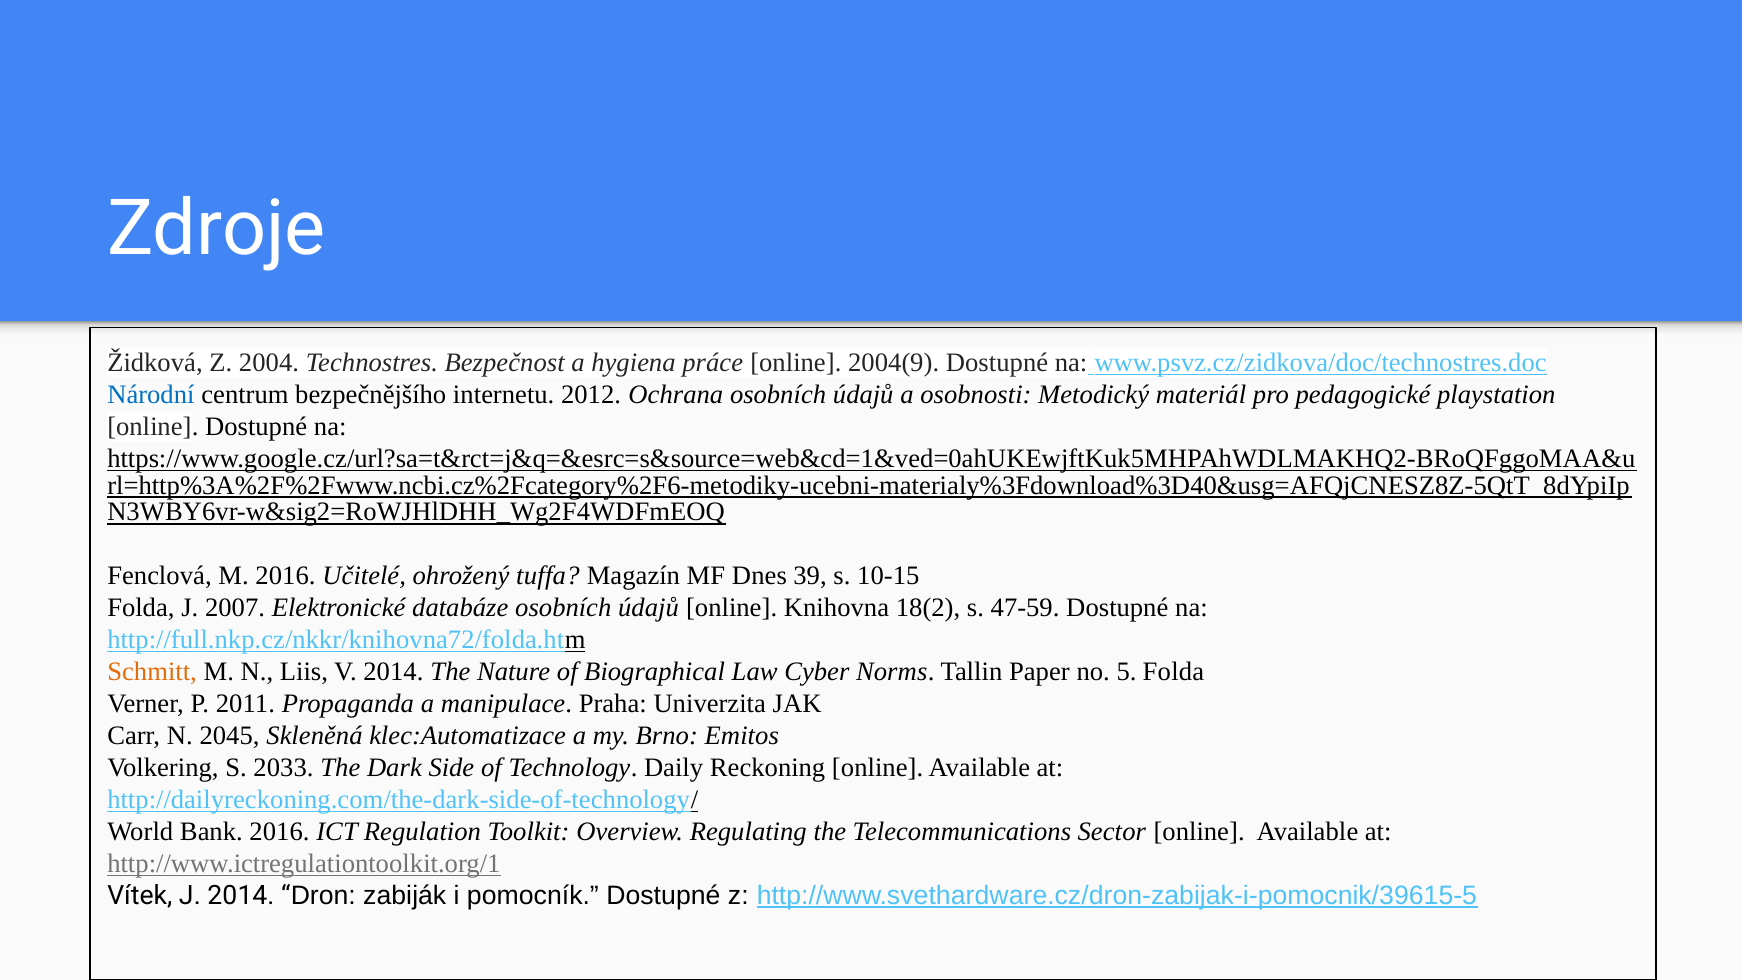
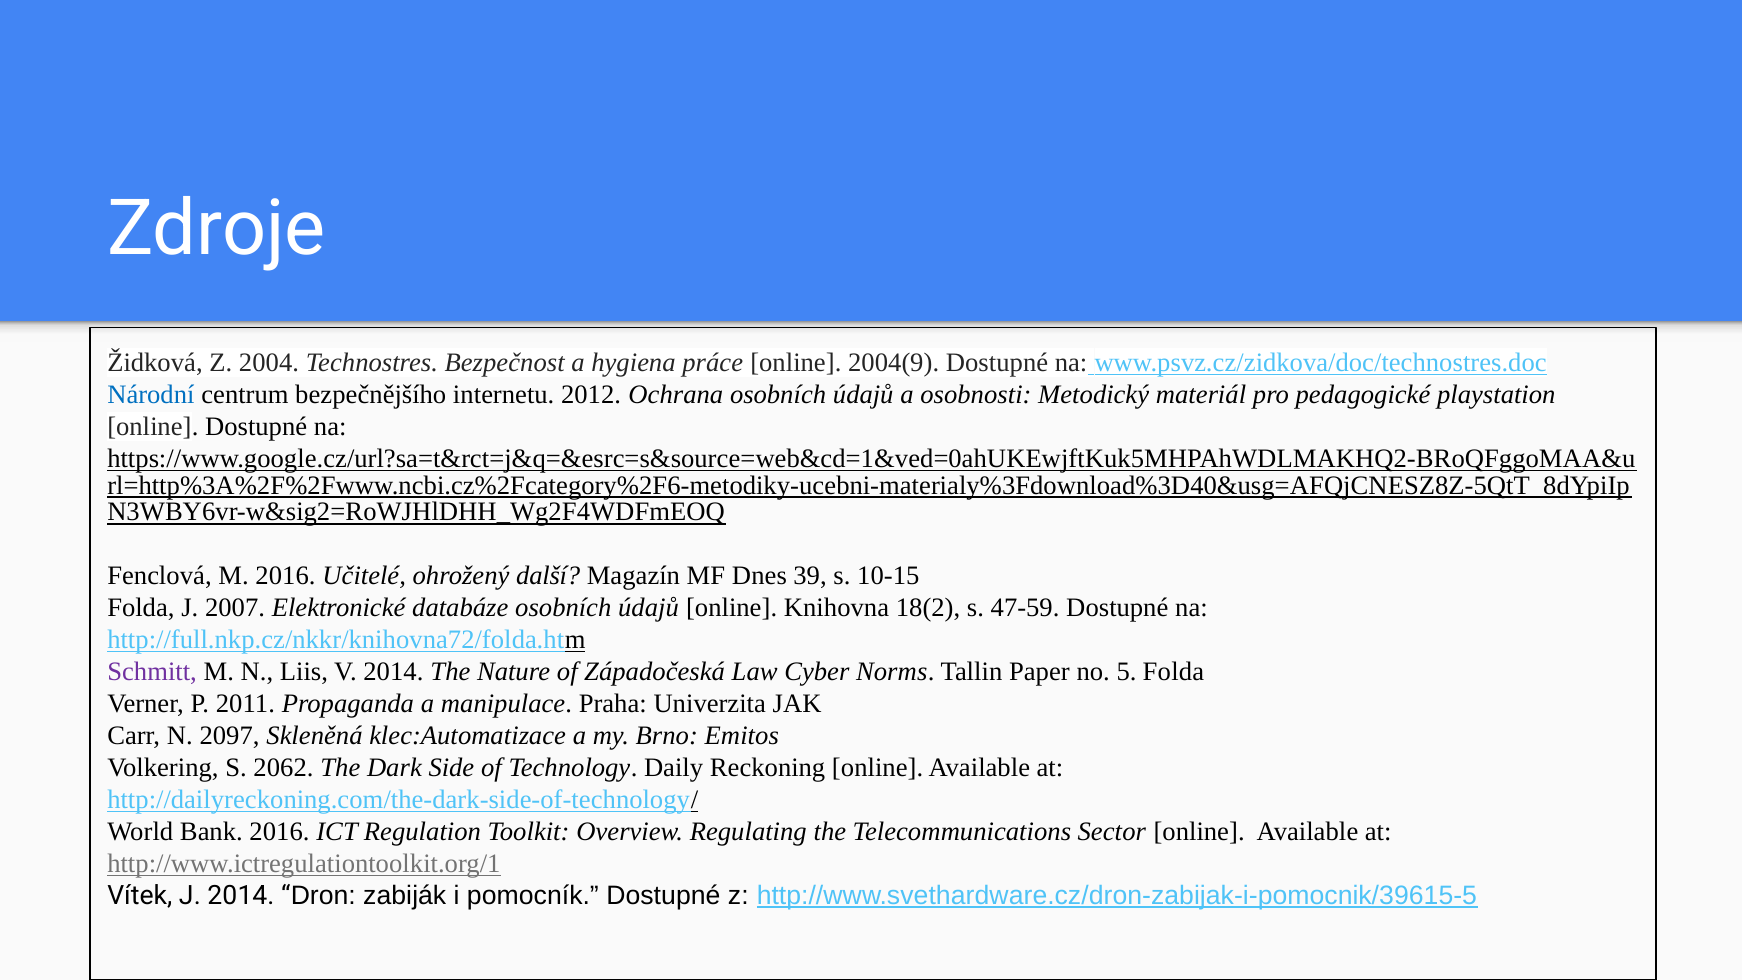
tuffa: tuffa -> další (548, 576)
Schmitt colour: orange -> purple (152, 672)
Biographical: Biographical -> Západočeská (655, 672)
2045: 2045 -> 2097 (230, 736)
2033: 2033 -> 2062 (283, 768)
